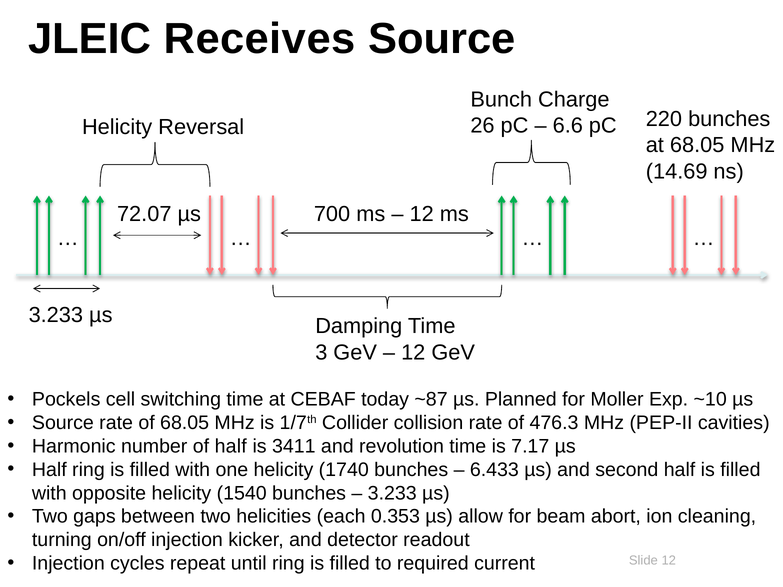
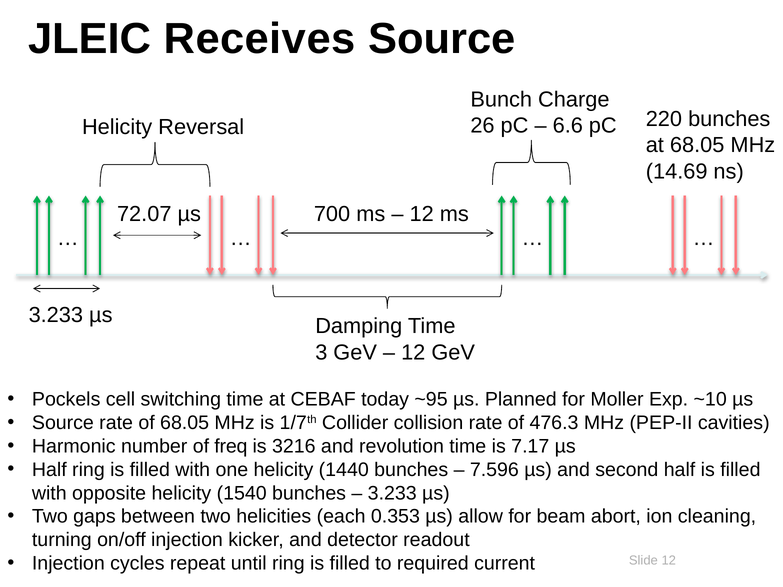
~87: ~87 -> ~95 (431, 399)
of half: half -> freq (231, 446)
3411: 3411 -> 3216 (294, 446)
1740: 1740 -> 1440 (344, 470)
6.433: 6.433 -> 7.596 (494, 470)
